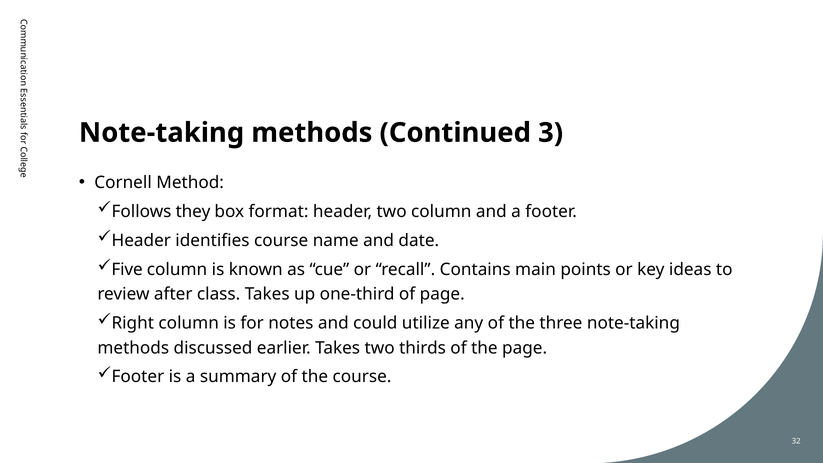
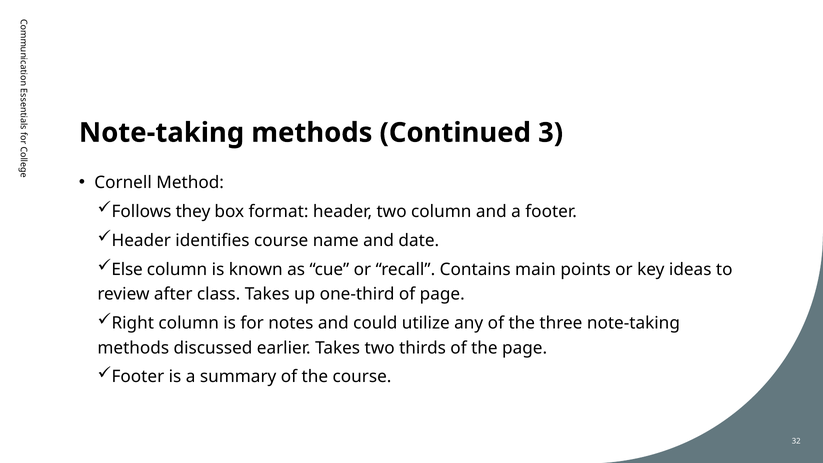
Five: Five -> Else (127, 269)
